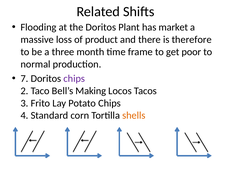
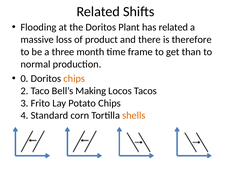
has market: market -> related (173, 27)
poor: poor -> than (191, 52)
7: 7 -> 0 (24, 79)
chips colour: purple -> orange (74, 79)
